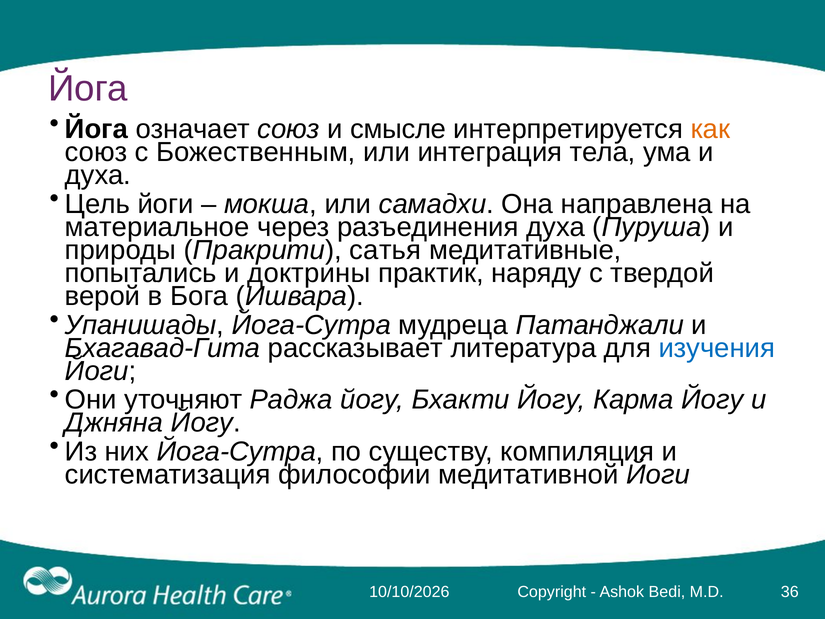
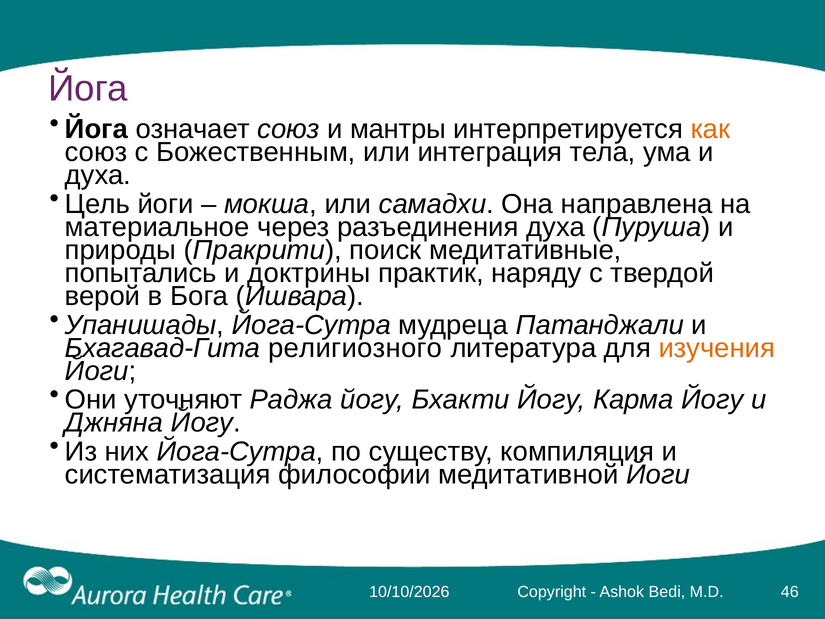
смысле: смысле -> мантры (398, 129)
сатья: сатья -> поиск (385, 250)
рассказывает: рассказывает -> религиозного (355, 348)
изучения colour: blue -> orange (717, 348)
36: 36 -> 46 (790, 592)
